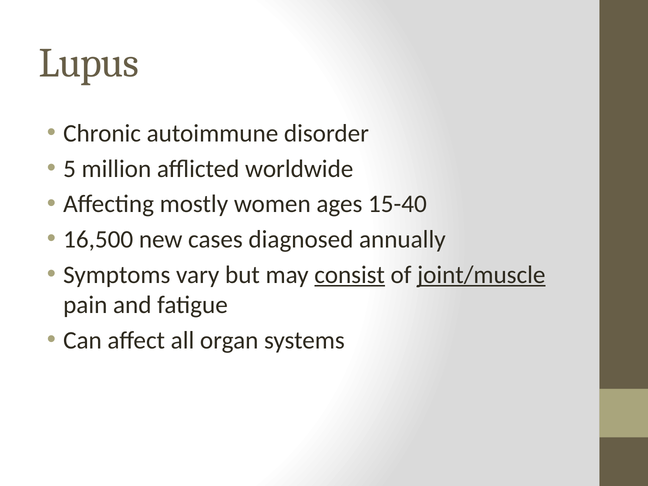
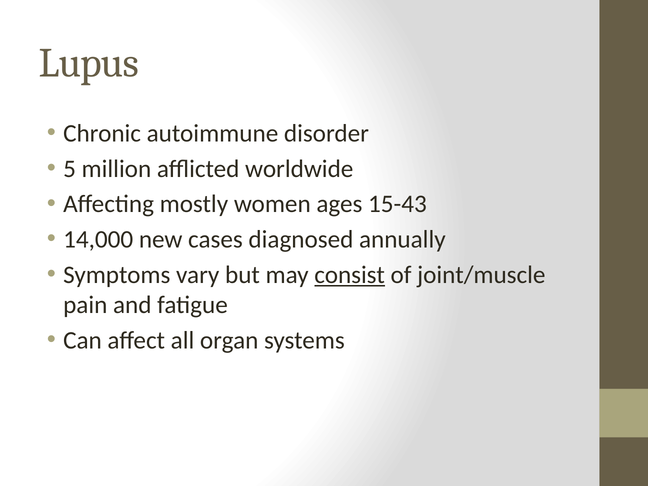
15-40: 15-40 -> 15-43 (397, 204)
16,500: 16,500 -> 14,000 (98, 239)
joint/muscle underline: present -> none (481, 275)
